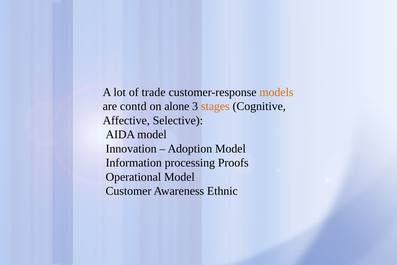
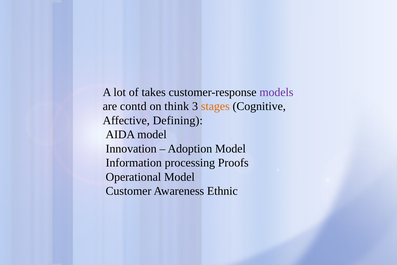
trade: trade -> takes (154, 92)
models colour: orange -> purple (276, 92)
alone: alone -> think (177, 106)
Selective: Selective -> Defining (178, 120)
